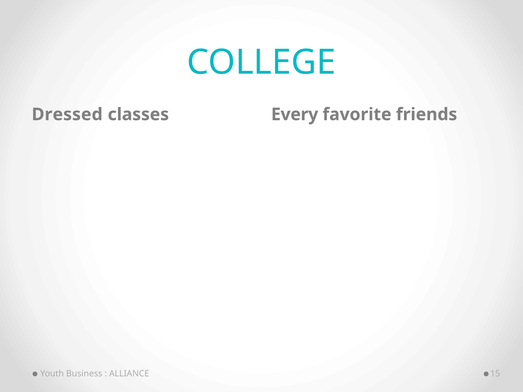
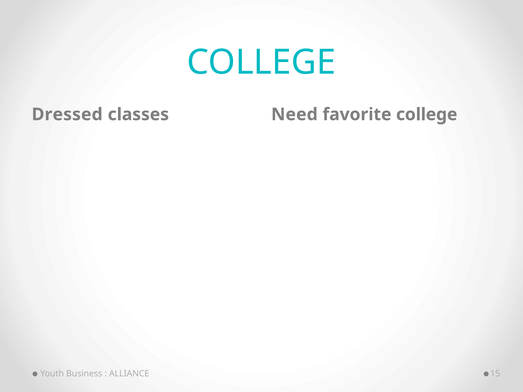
Every: Every -> Need (294, 115)
favorite friends: friends -> college (427, 115)
